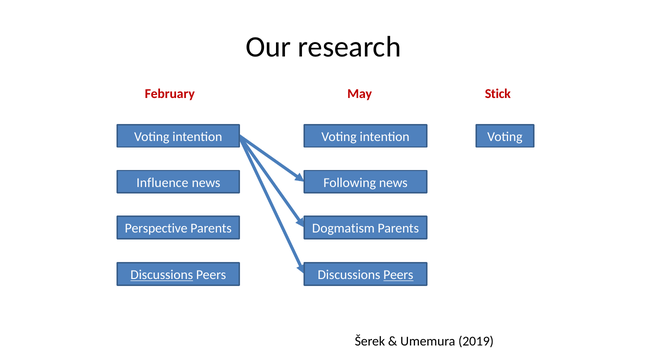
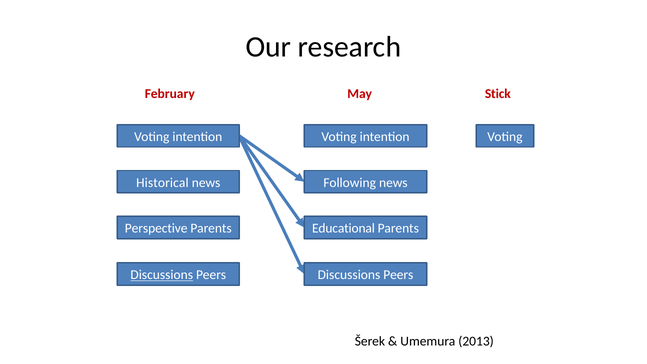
Influence: Influence -> Historical (162, 183)
Dogmatism: Dogmatism -> Educational (343, 228)
Peers underline: present -> none (398, 275)
2019: 2019 -> 2013 (476, 341)
